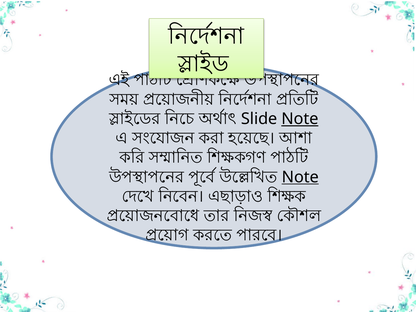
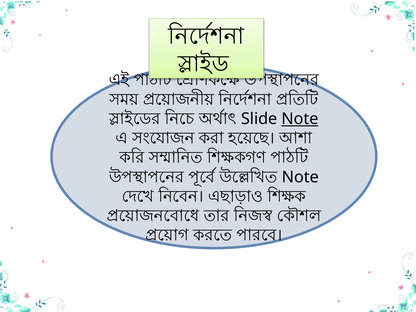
Note underline: present -> none (300, 177)
